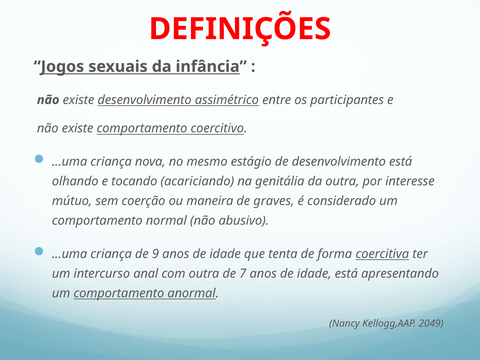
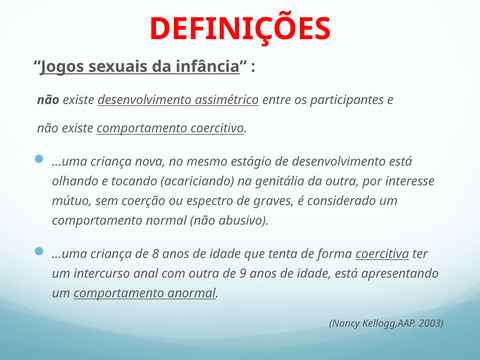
maneira: maneira -> espectro (210, 201)
9: 9 -> 8 (155, 254)
7: 7 -> 9 (243, 274)
2049: 2049 -> 2003 (431, 324)
